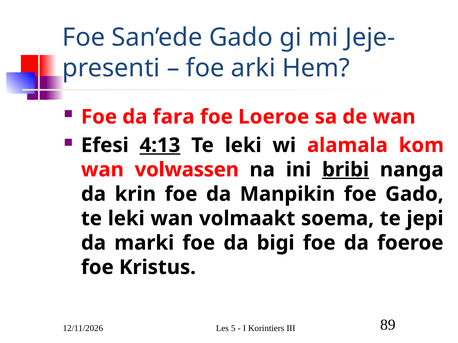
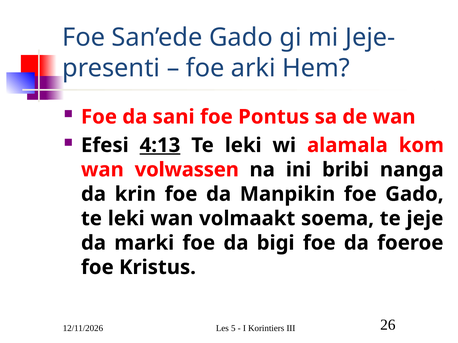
fara: fara -> sani (174, 117)
Loeroe: Loeroe -> Pontus (274, 117)
bribi underline: present -> none (346, 170)
jepi: jepi -> jeje (425, 219)
89: 89 -> 26 (388, 325)
